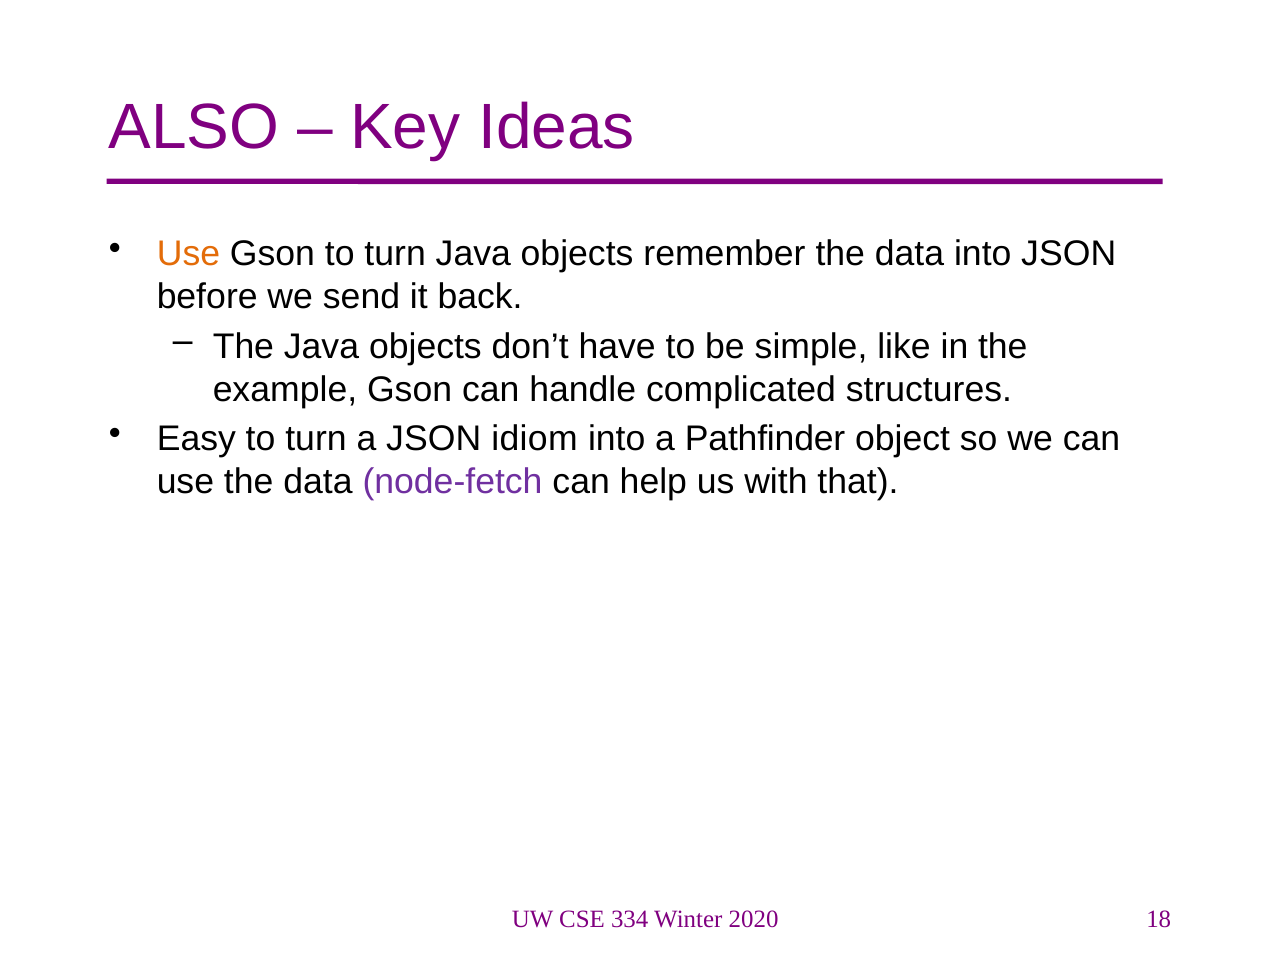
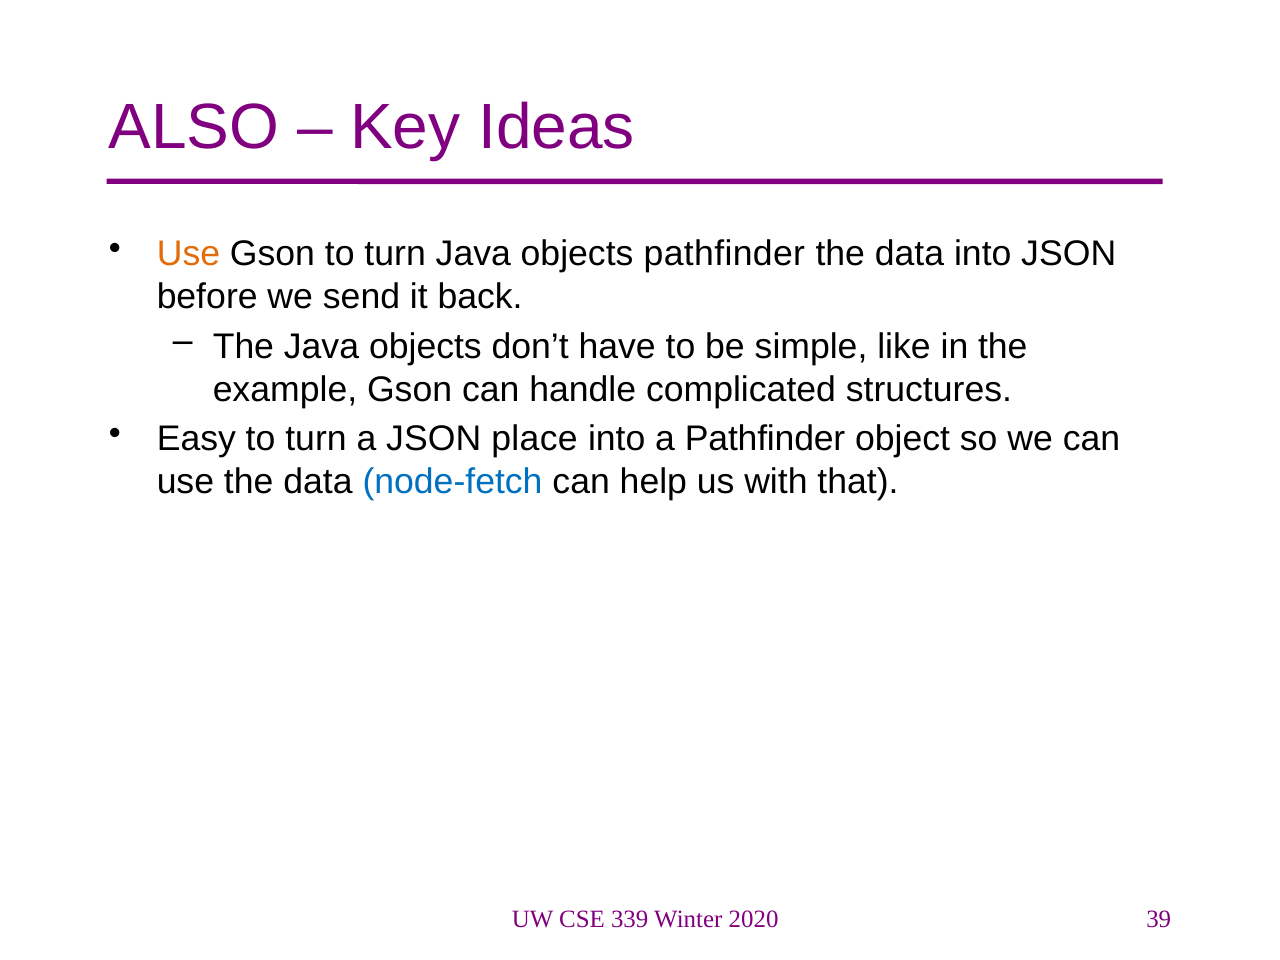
objects remember: remember -> pathfinder (724, 254)
idiom: idiom -> place (534, 439)
node-fetch colour: purple -> blue (453, 482)
334: 334 -> 339 (630, 919)
18: 18 -> 39 (1159, 919)
